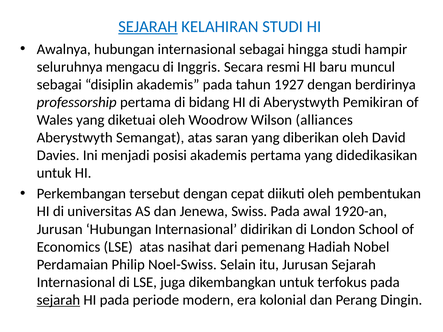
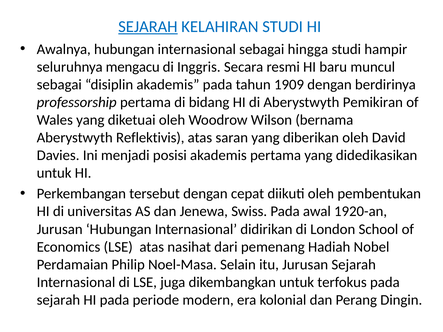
1927: 1927 -> 1909 (289, 85)
alliances: alliances -> bernama (324, 120)
Semangat: Semangat -> Reflektivis (150, 138)
Noel-Swiss: Noel-Swiss -> Noel-Masa (182, 265)
sejarah underline: present -> none (58, 300)
